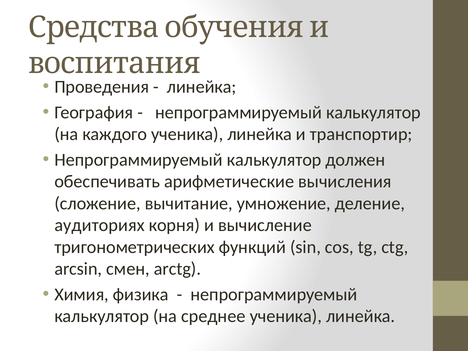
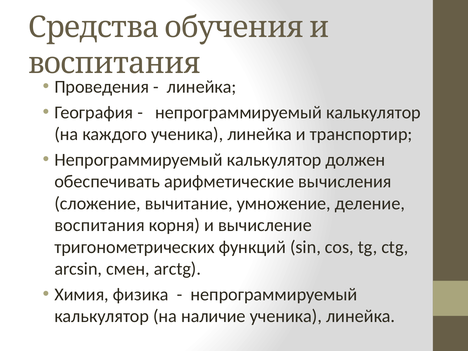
аудиториях: аудиториях -> воспитания (100, 225)
среднее: среднее -> наличие (213, 316)
